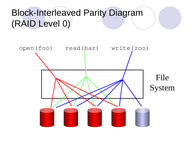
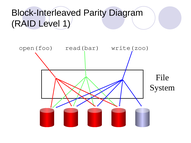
0: 0 -> 1 (66, 24)
